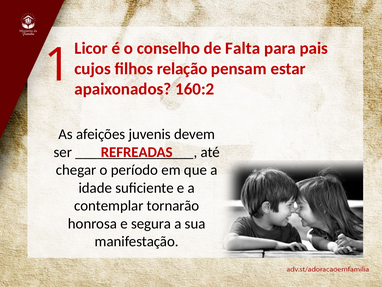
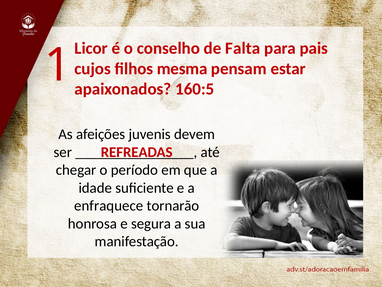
relação: relação -> mesma (182, 69)
160:2: 160:2 -> 160:5 (195, 89)
contemplar: contemplar -> enfraquece (109, 205)
